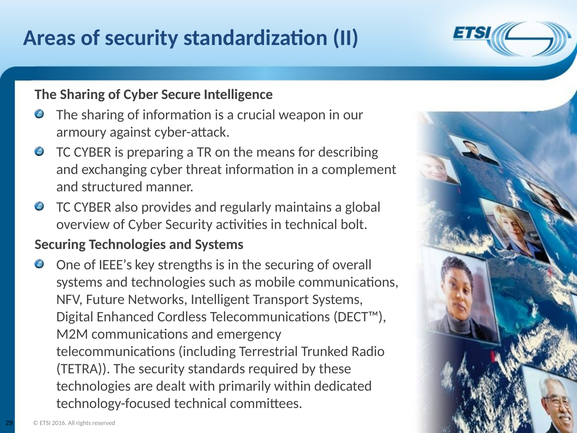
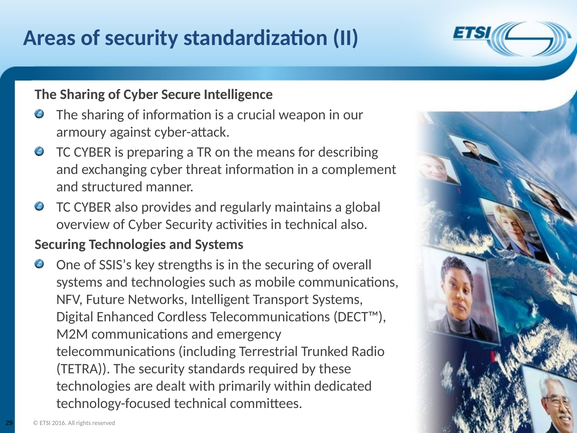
technical bolt: bolt -> also (354, 224)
IEEE’s: IEEE’s -> SSIS’s (115, 265)
